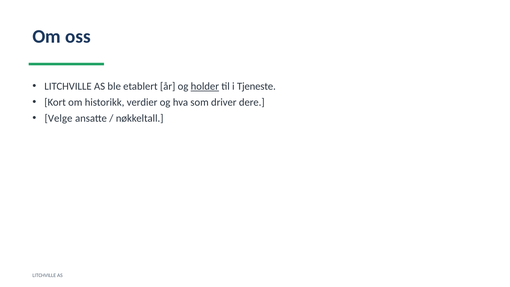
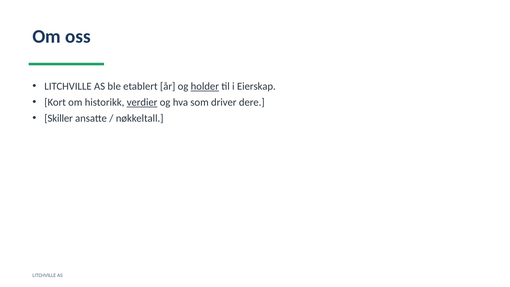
Tjeneste: Tjeneste -> Eierskap (256, 86)
verdier underline: none -> present (142, 102)
Velge: Velge -> Skiller (59, 118)
